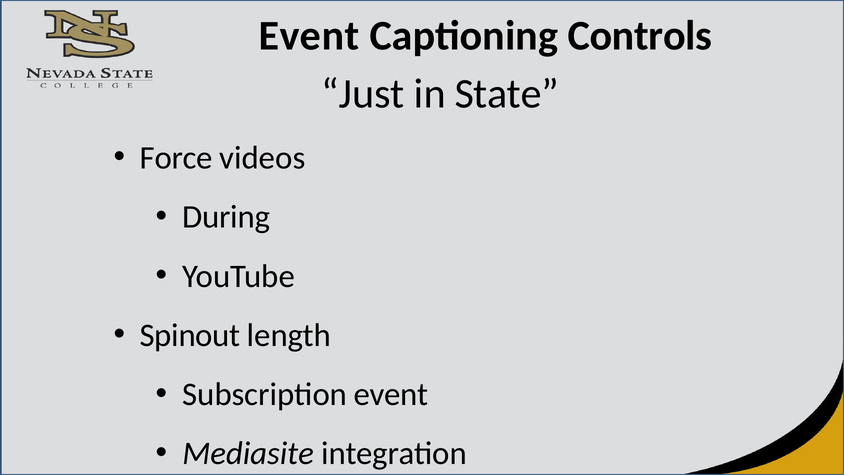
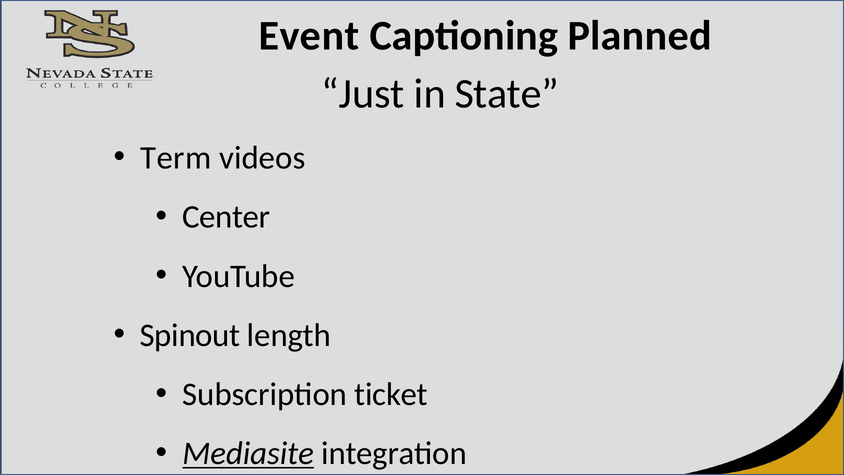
Controls: Controls -> Planned (640, 36)
Force: Force -> Term (176, 158)
During: During -> Center (226, 217)
Subscription event: event -> ticket (391, 394)
Mediasite underline: none -> present (248, 453)
